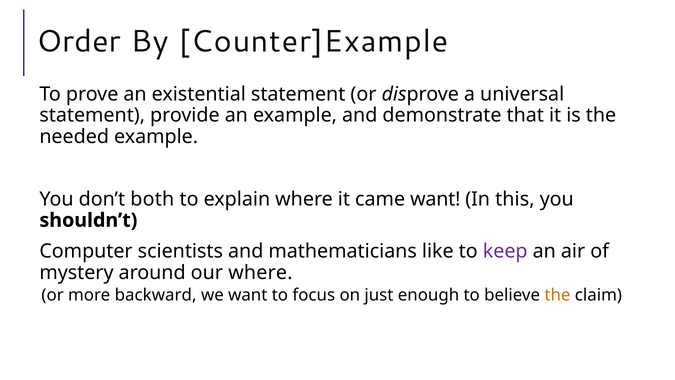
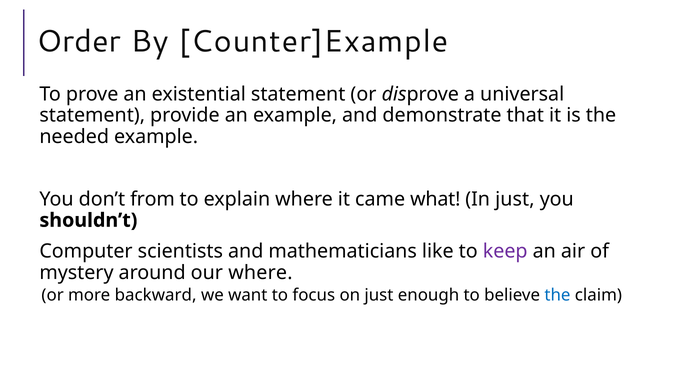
both: both -> from (152, 199)
came want: want -> what (435, 199)
In this: this -> just (515, 199)
the colour: orange -> blue (557, 295)
